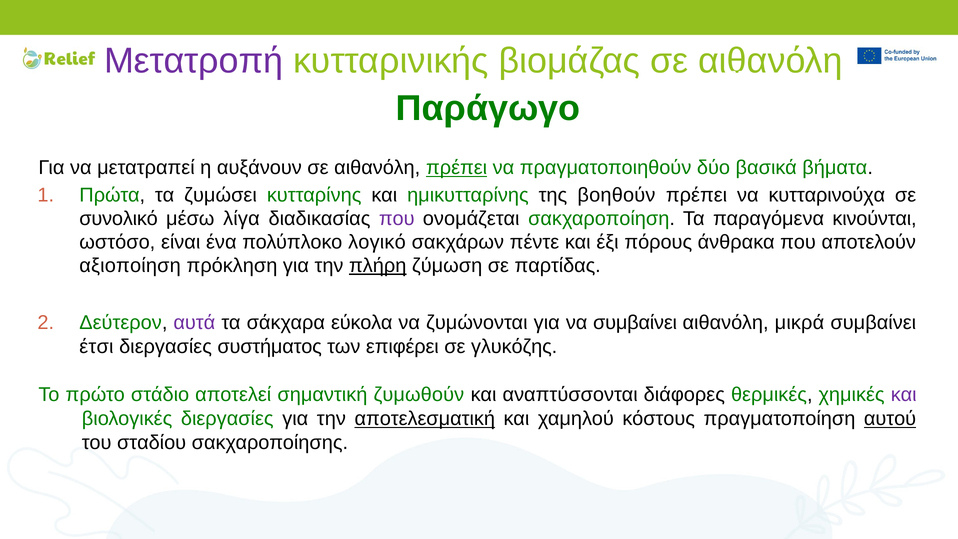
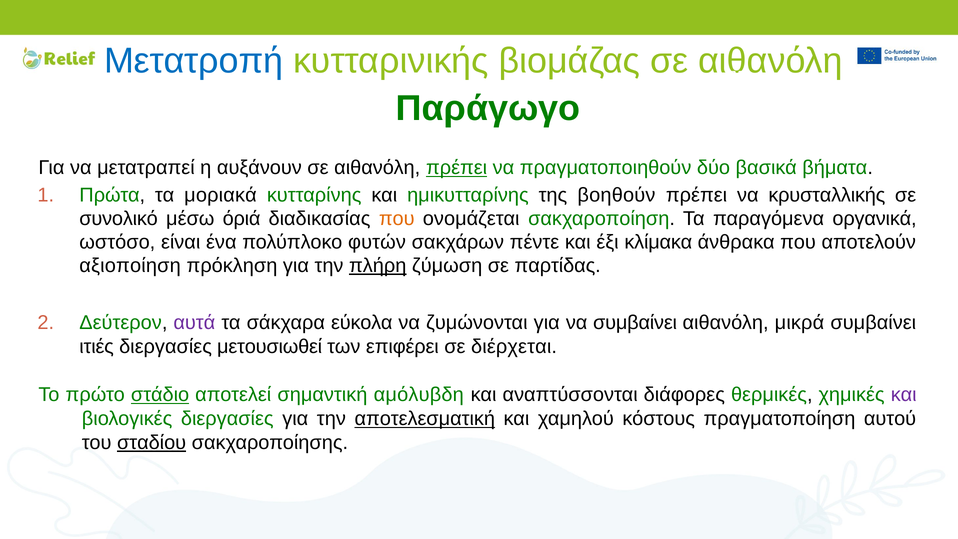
Μετατροπή colour: purple -> blue (194, 61)
ζυμώσει: ζυμώσει -> μοριακά (220, 195)
κυτταρινούχα: κυτταρινούχα -> κρυσταλλικής (827, 195)
λίγα: λίγα -> όριά (242, 219)
που colour: purple -> orange (397, 219)
κινούνται: κινούνται -> οργανικά (875, 219)
λογικό: λογικό -> φυτών (377, 242)
πόρους: πόρους -> κλίμακα (658, 242)
έτσι: έτσι -> ιτιές (97, 346)
συστήματος: συστήματος -> μετουσιωθεί (270, 346)
γλυκόζης: γλυκόζης -> διέρχεται (514, 346)
στάδιο underline: none -> present (160, 395)
ζυμωθούν: ζυμωθούν -> αμόλυβδη (419, 395)
αυτού underline: present -> none (890, 419)
σταδίου underline: none -> present (152, 443)
